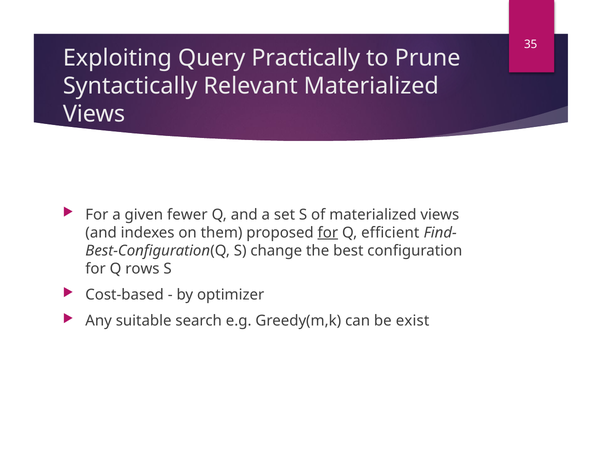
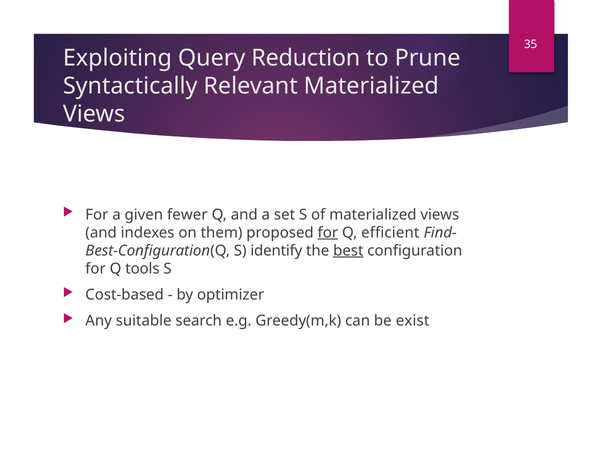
Practically: Practically -> Reduction (306, 58)
change: change -> identify (276, 251)
best underline: none -> present (348, 251)
rows: rows -> tools (142, 269)
